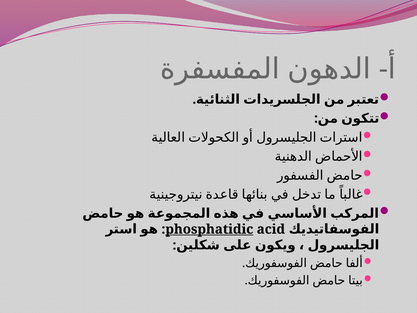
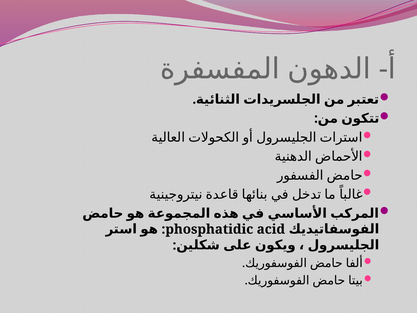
phosphatidic underline: present -> none (209, 229)
